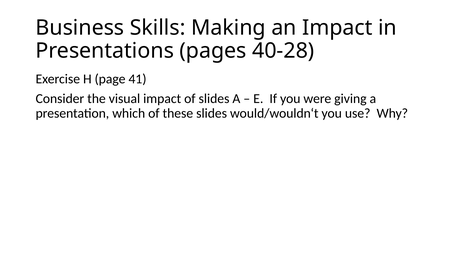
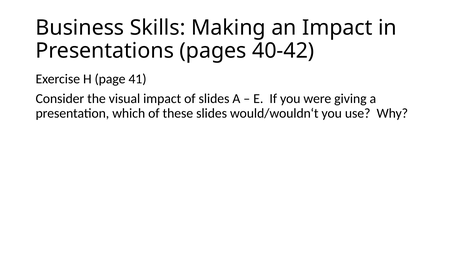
40-28: 40-28 -> 40-42 (283, 51)
